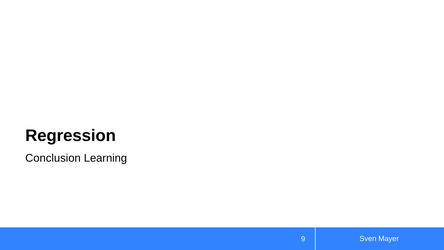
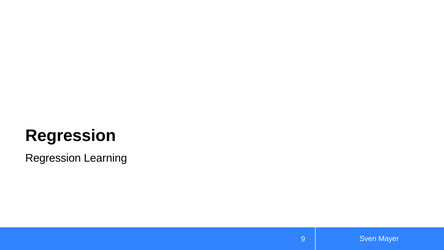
Conclusion: Conclusion -> Regression (53, 158)
